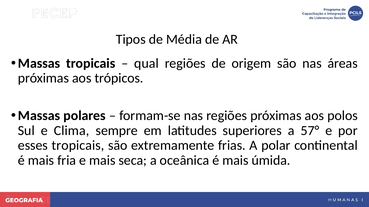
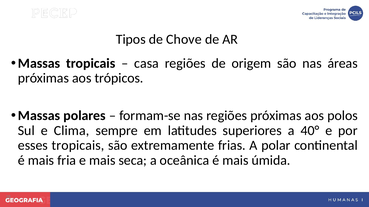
Média: Média -> Chove (184, 39)
qual: qual -> casa (147, 63)
57°: 57° -> 40° (310, 131)
